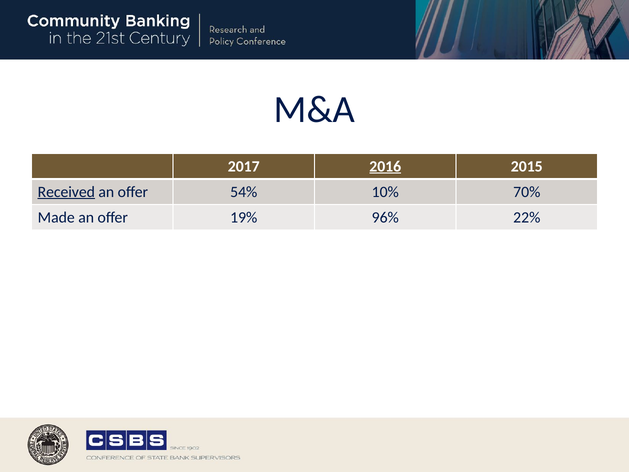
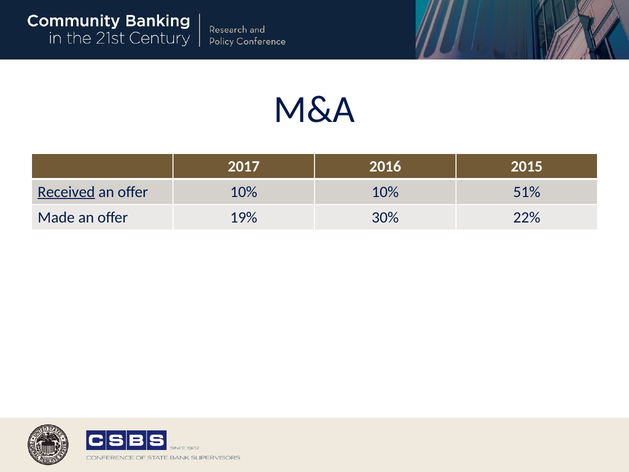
2016 underline: present -> none (385, 166)
offer 54%: 54% -> 10% (244, 192)
70%: 70% -> 51% (527, 192)
96%: 96% -> 30% (385, 217)
